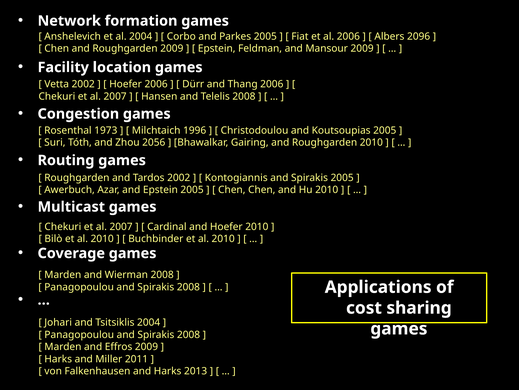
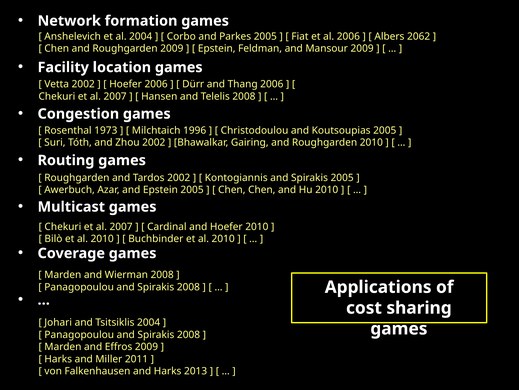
2096: 2096 -> 2062 (419, 36)
Zhou 2056: 2056 -> 2002 (154, 142)
